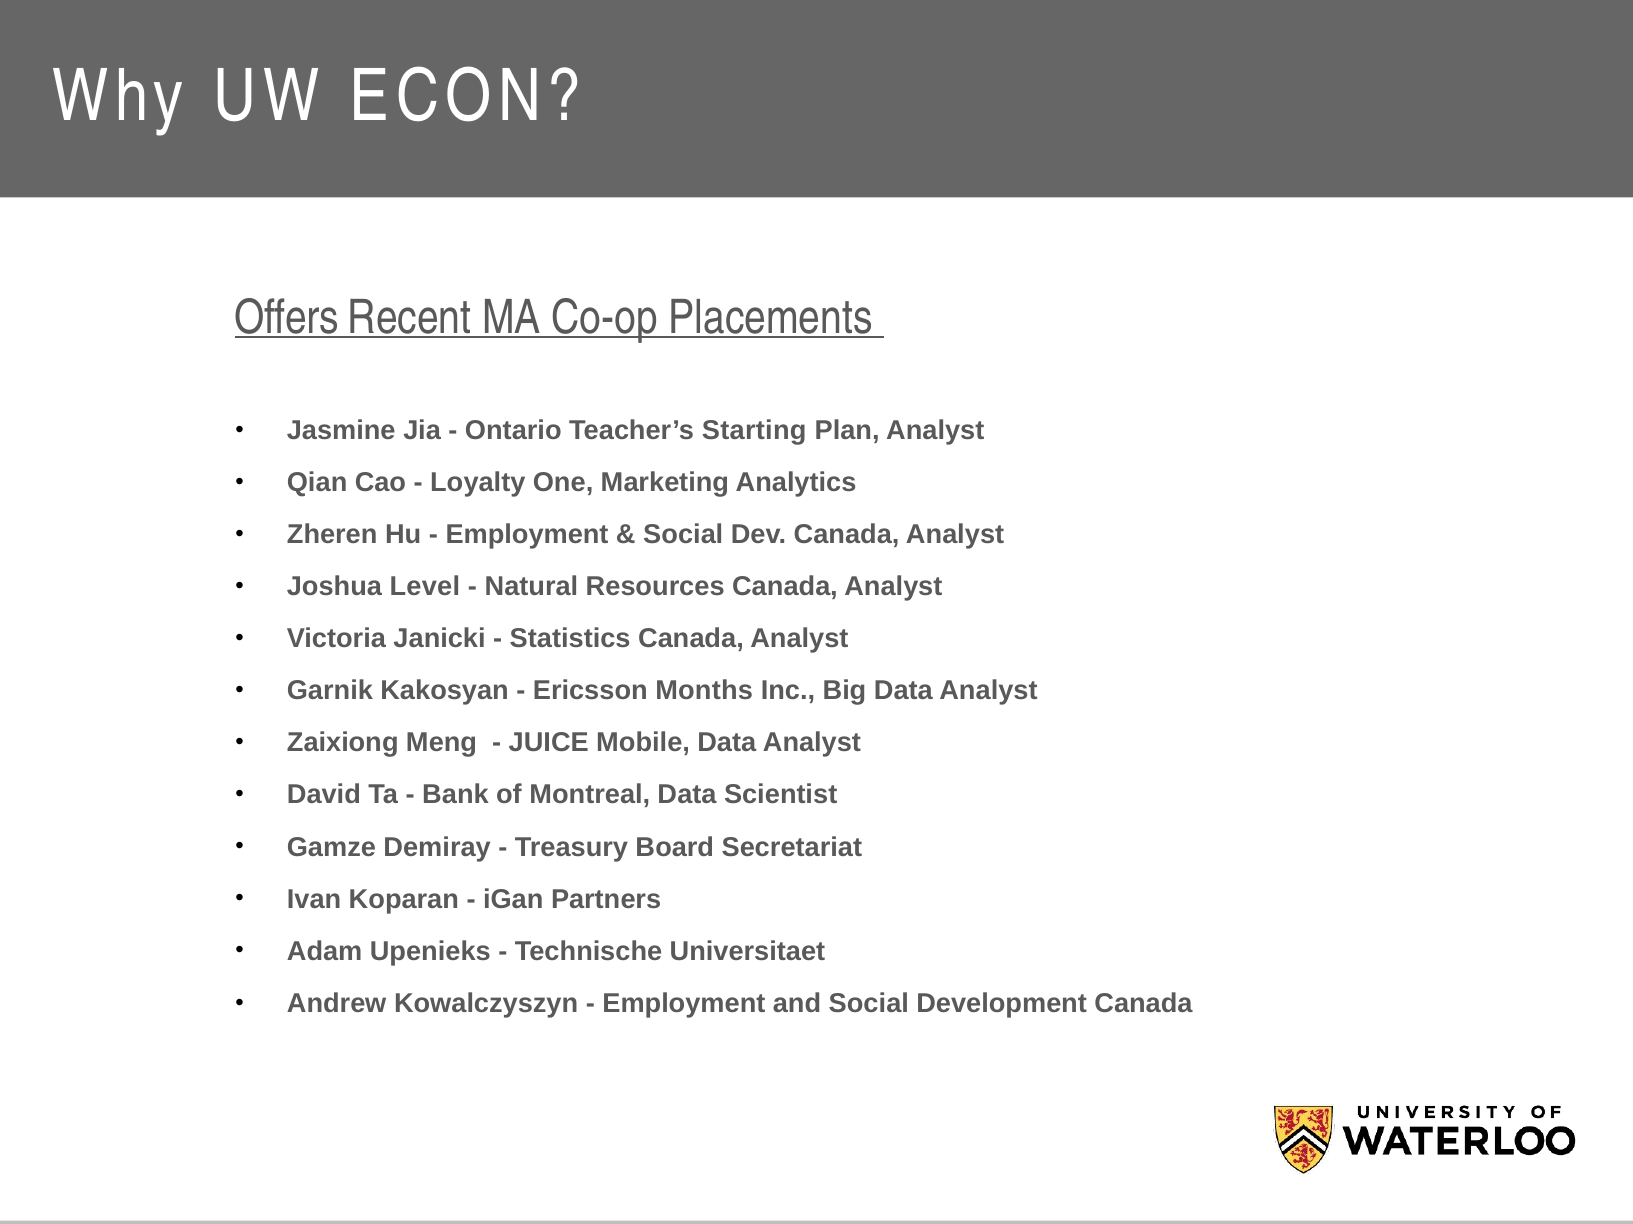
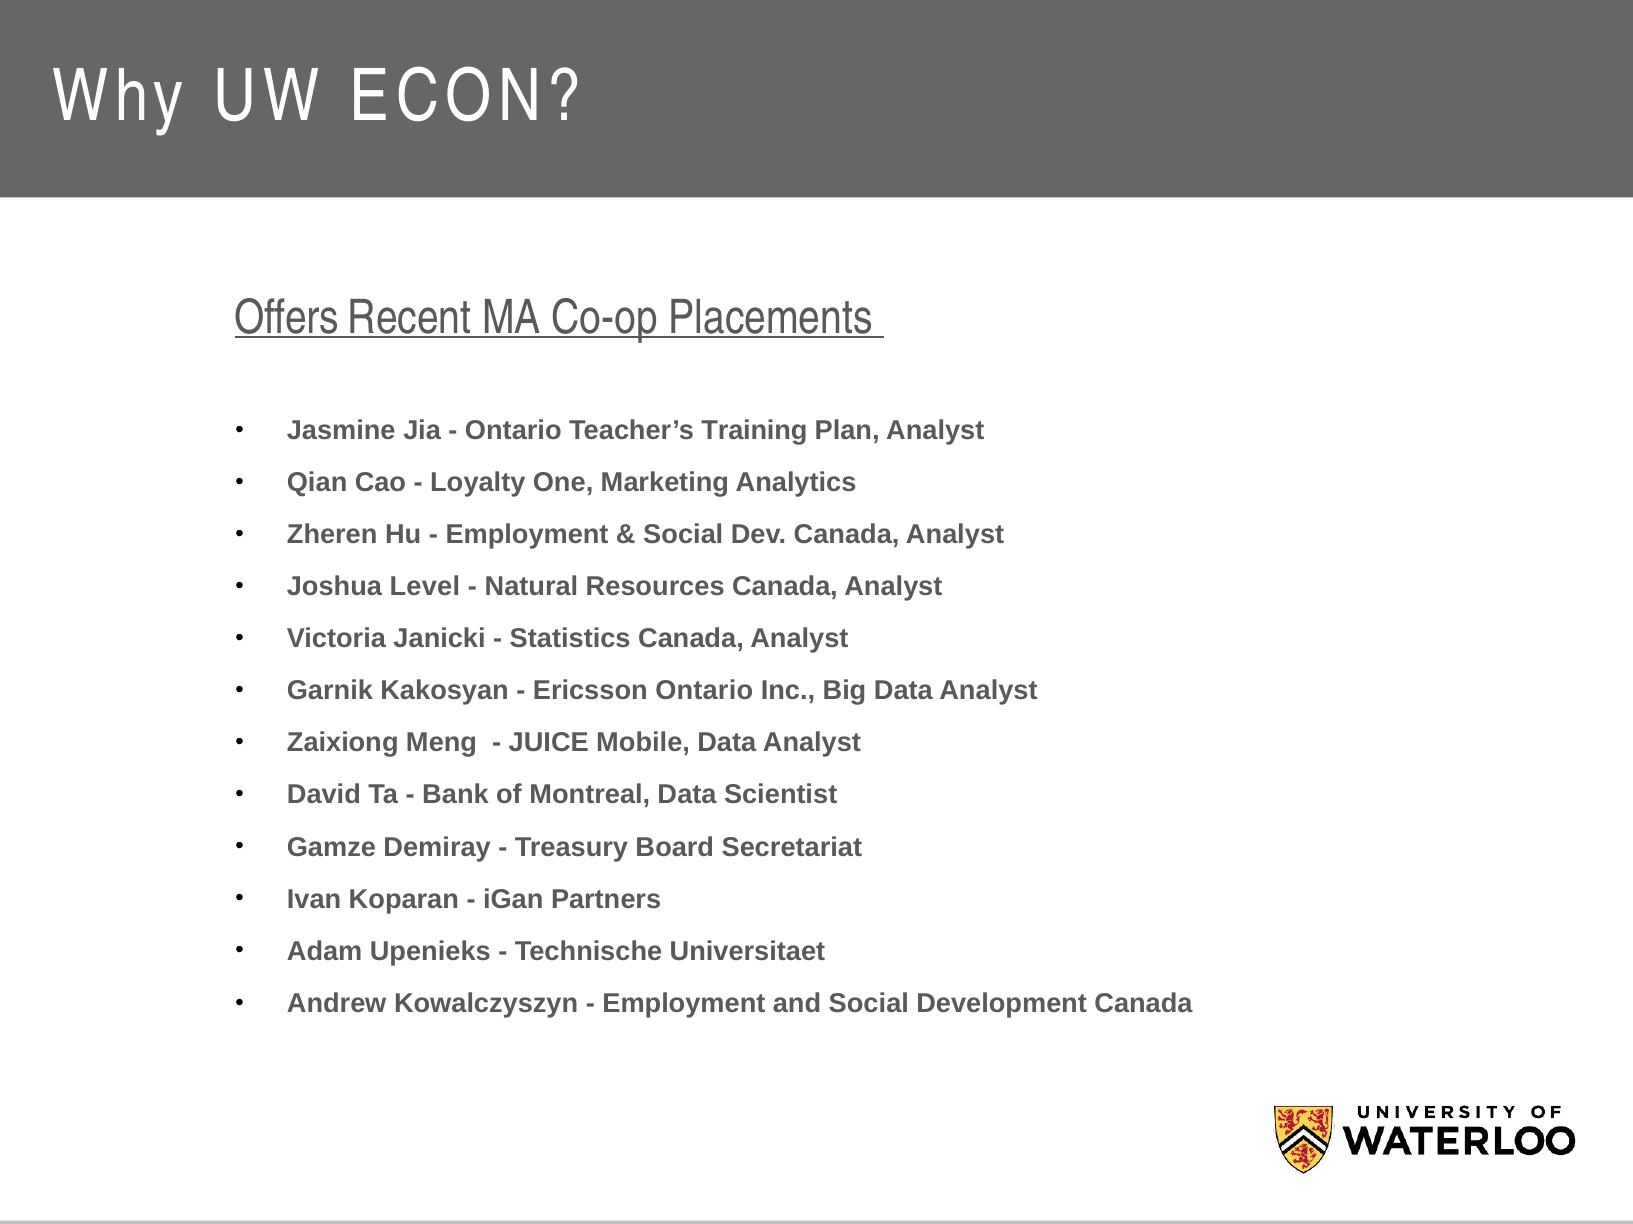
Starting: Starting -> Training (754, 431)
Ericsson Months: Months -> Ontario (704, 691)
